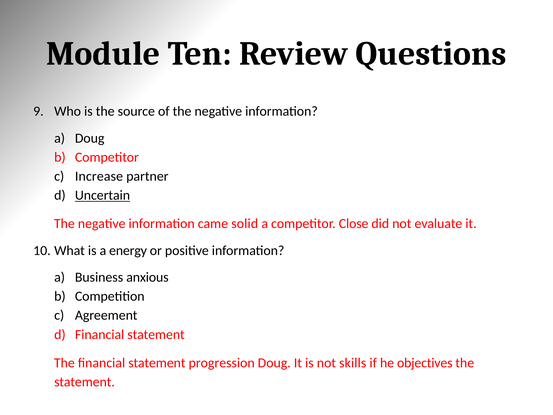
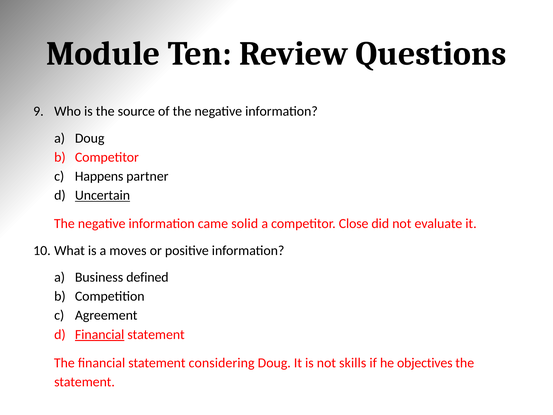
Increase: Increase -> Happens (99, 176)
energy: energy -> moves (128, 250)
anxious: anxious -> defined (147, 277)
Financial underline: none -> present (100, 334)
progression: progression -> considering (222, 363)
